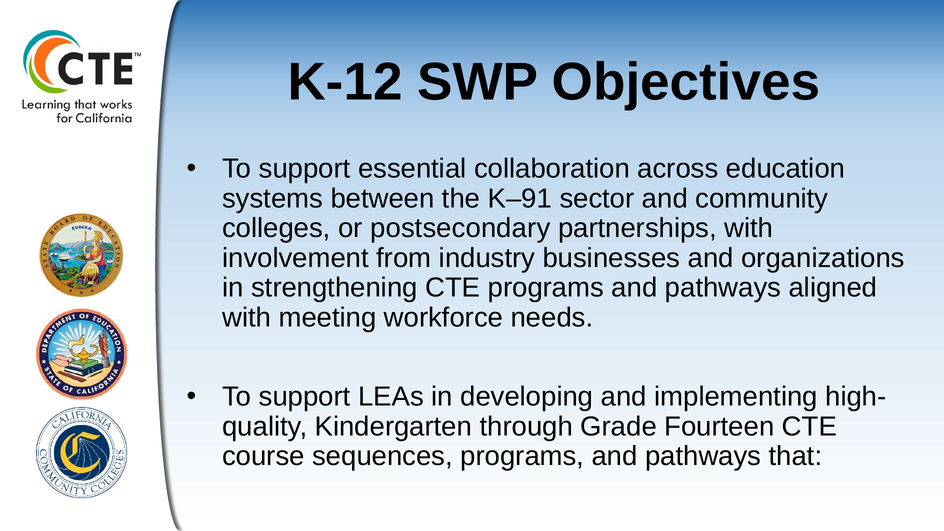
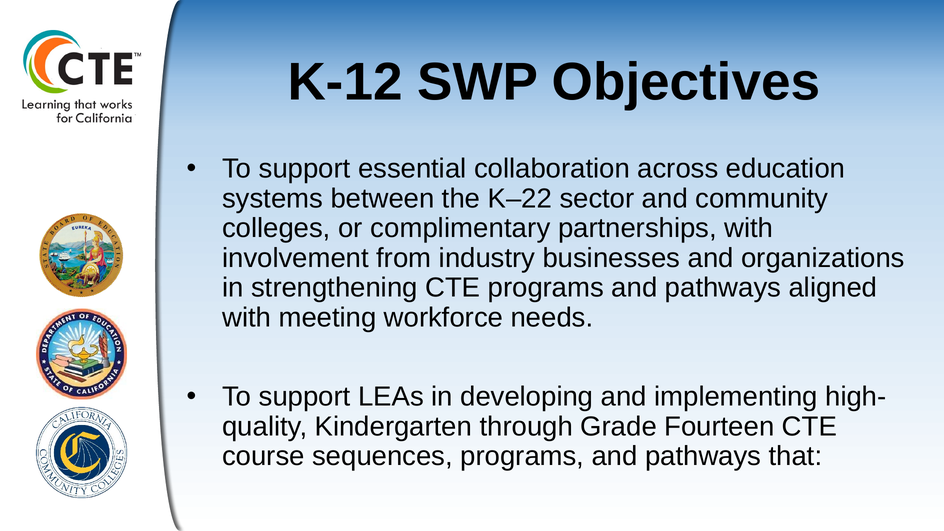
K–91: K–91 -> K–22 (520, 199)
postsecondary: postsecondary -> complimentary (460, 228)
